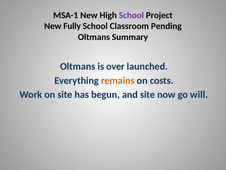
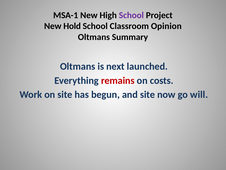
Fully: Fully -> Hold (72, 26)
Pending: Pending -> Opinion (166, 26)
over: over -> next (115, 66)
remains colour: orange -> red (118, 80)
